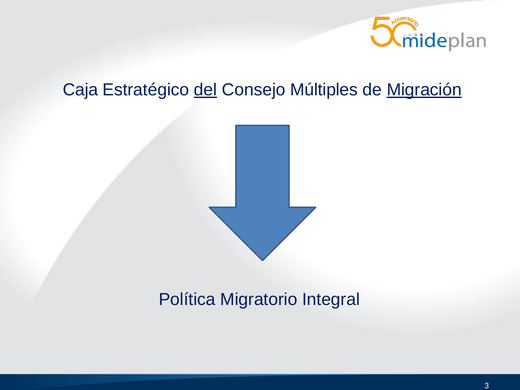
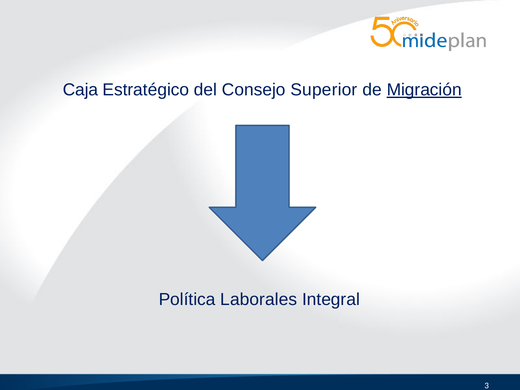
del underline: present -> none (206, 90)
Múltiples: Múltiples -> Superior (324, 90)
Migratorio: Migratorio -> Laborales (259, 299)
